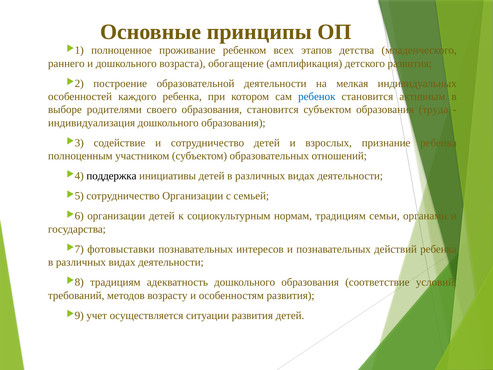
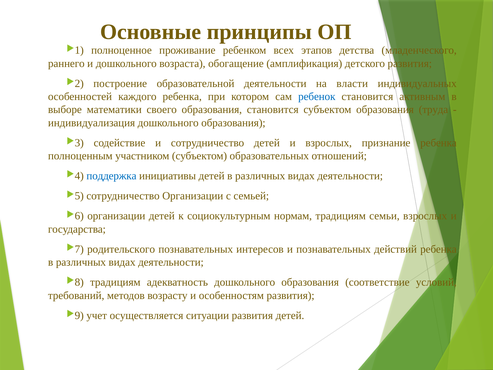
мелкая: мелкая -> власти (352, 83)
родителями: родителями -> математики (114, 110)
поддержка colour: black -> blue (111, 176)
семьи органами: органами -> взрослых (425, 216)
фотовыставки: фотовыставки -> родительского (121, 249)
